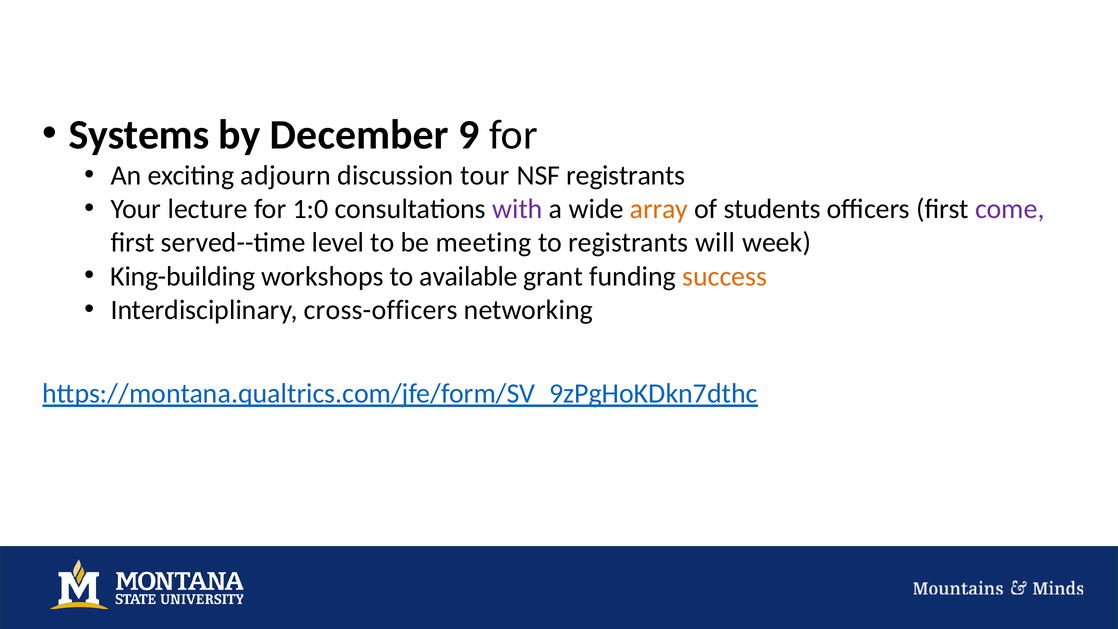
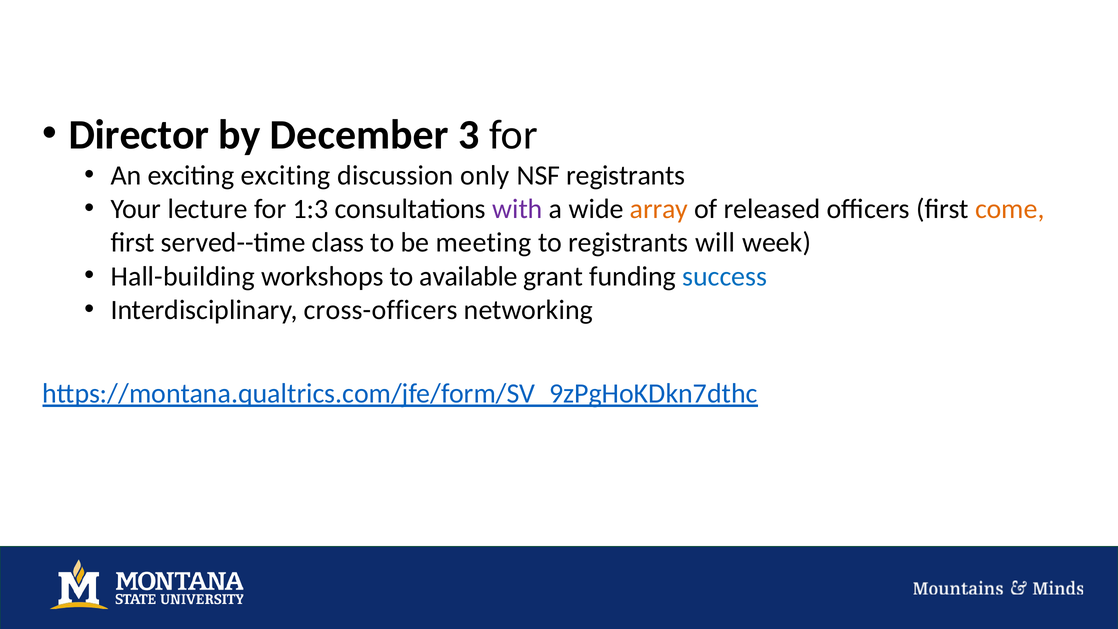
Systems: Systems -> Director (139, 135)
9: 9 -> 3 (469, 135)
exciting adjourn: adjourn -> exciting (286, 176)
tour: tour -> only (485, 176)
1:0: 1:0 -> 1:3 (311, 209)
students: students -> released (772, 209)
come colour: purple -> orange (1010, 209)
level: level -> class (338, 243)
King-building: King-building -> Hall-building (183, 276)
success colour: orange -> blue (725, 276)
